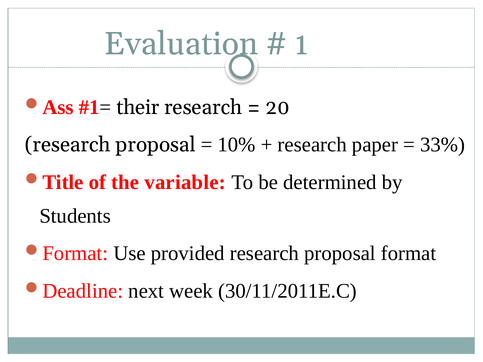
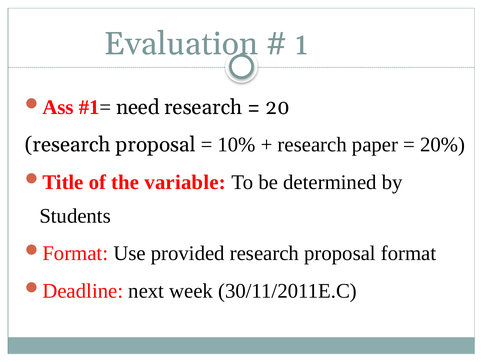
their: their -> need (138, 107)
33%: 33% -> 20% (443, 145)
